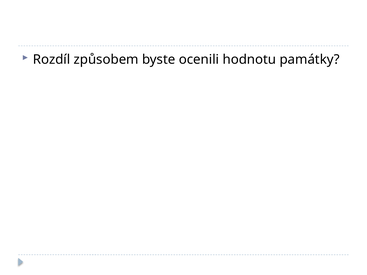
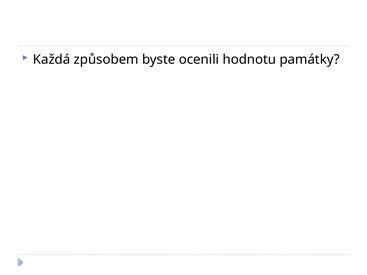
Rozdíl: Rozdíl -> Každá (52, 60)
